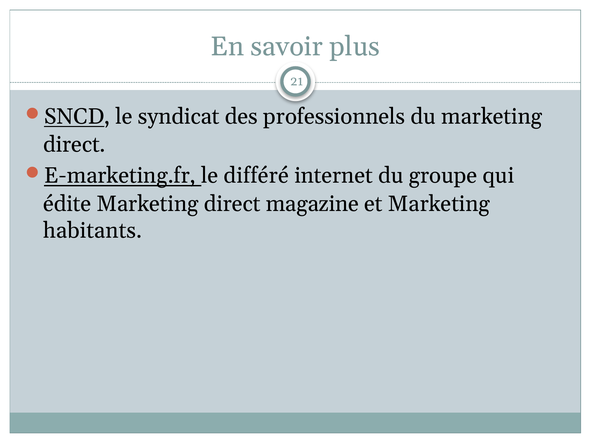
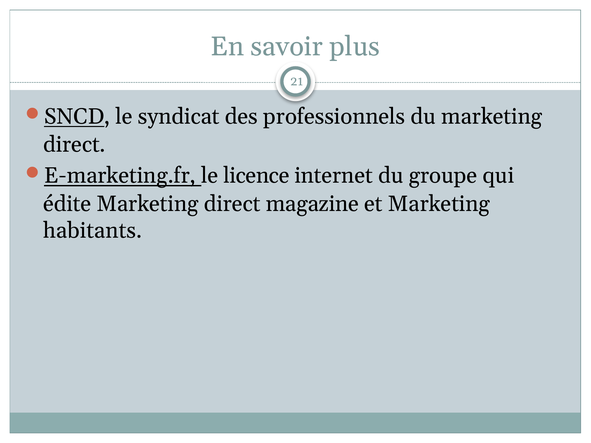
différé: différé -> licence (256, 176)
